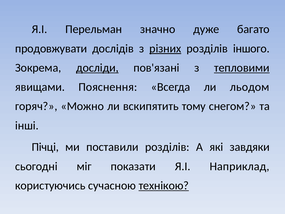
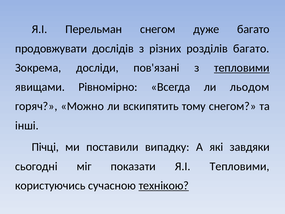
Перельман значно: значно -> снегом (158, 29)
різних underline: present -> none (165, 48)
розділів іншого: іншого -> багато (251, 48)
досліди underline: present -> none (97, 68)
Пояснення: Пояснення -> Рівномірно (108, 87)
поставили розділів: розділів -> випадку (167, 147)
Я.І Наприклад: Наприклад -> Тепловими (240, 166)
